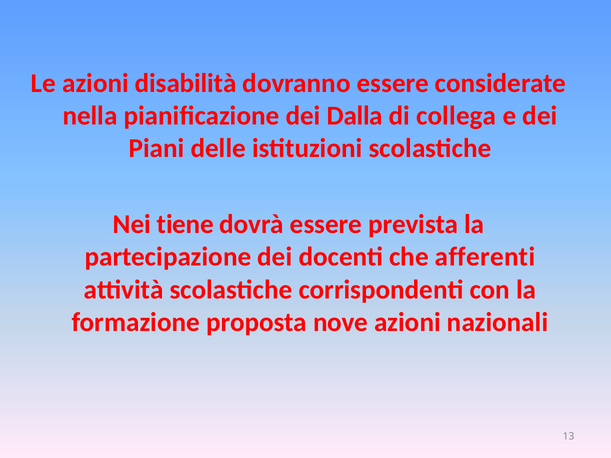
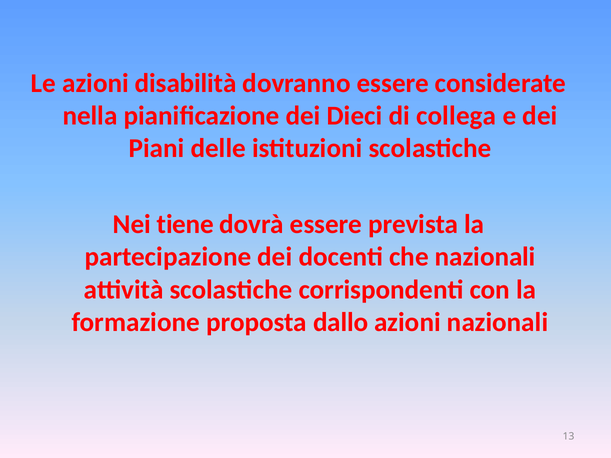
Dalla: Dalla -> Dieci (355, 116)
che afferenti: afferenti -> nazionali (485, 257)
nove: nove -> dallo (341, 322)
